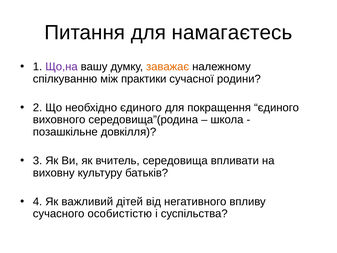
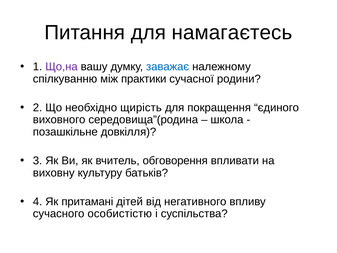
заважає colour: orange -> blue (168, 67)
необхідно єдиного: єдиного -> щирість (141, 108)
середовища: середовища -> обговорення (175, 161)
важливий: важливий -> притамані (87, 201)
